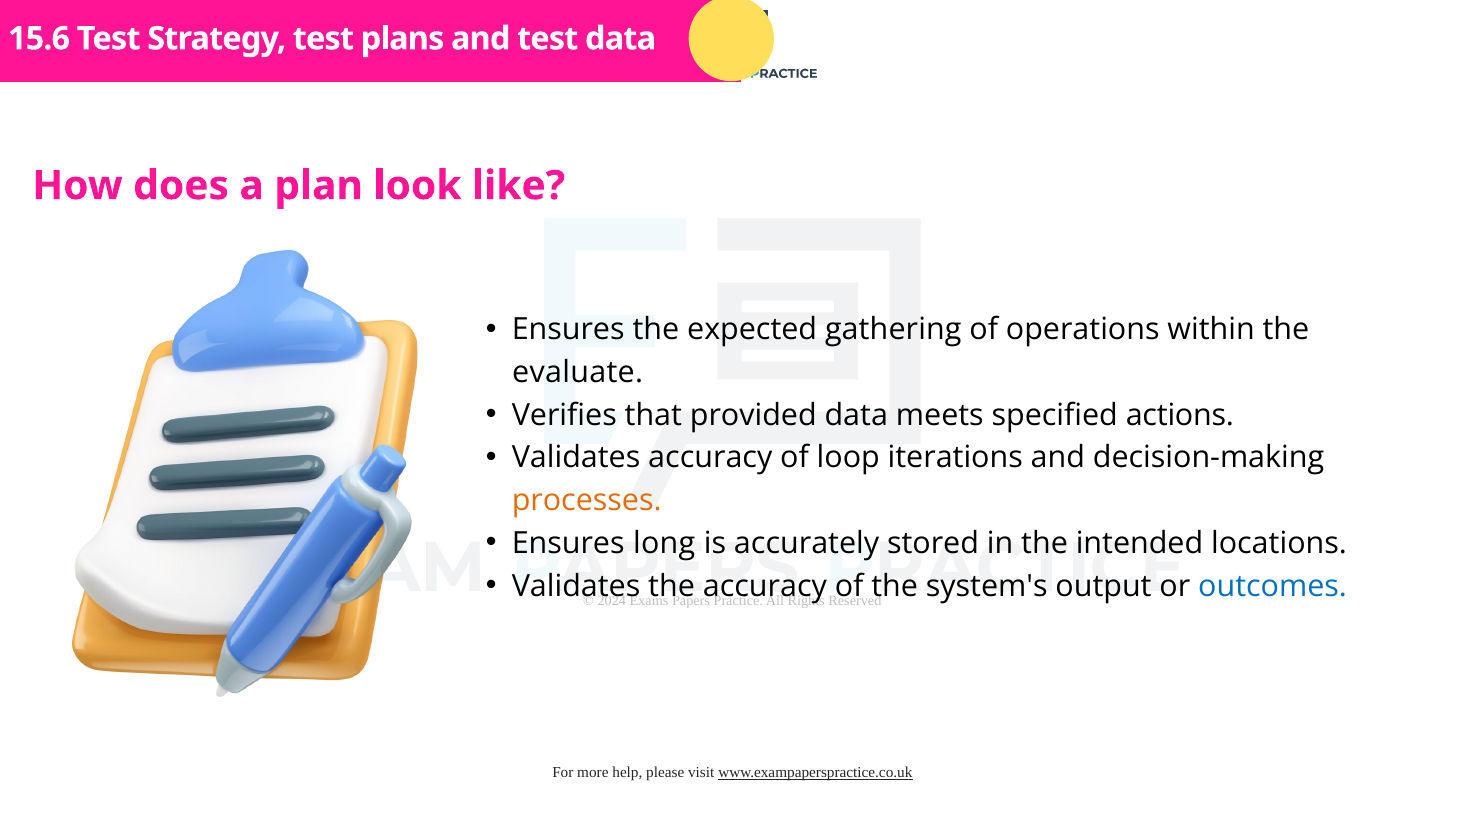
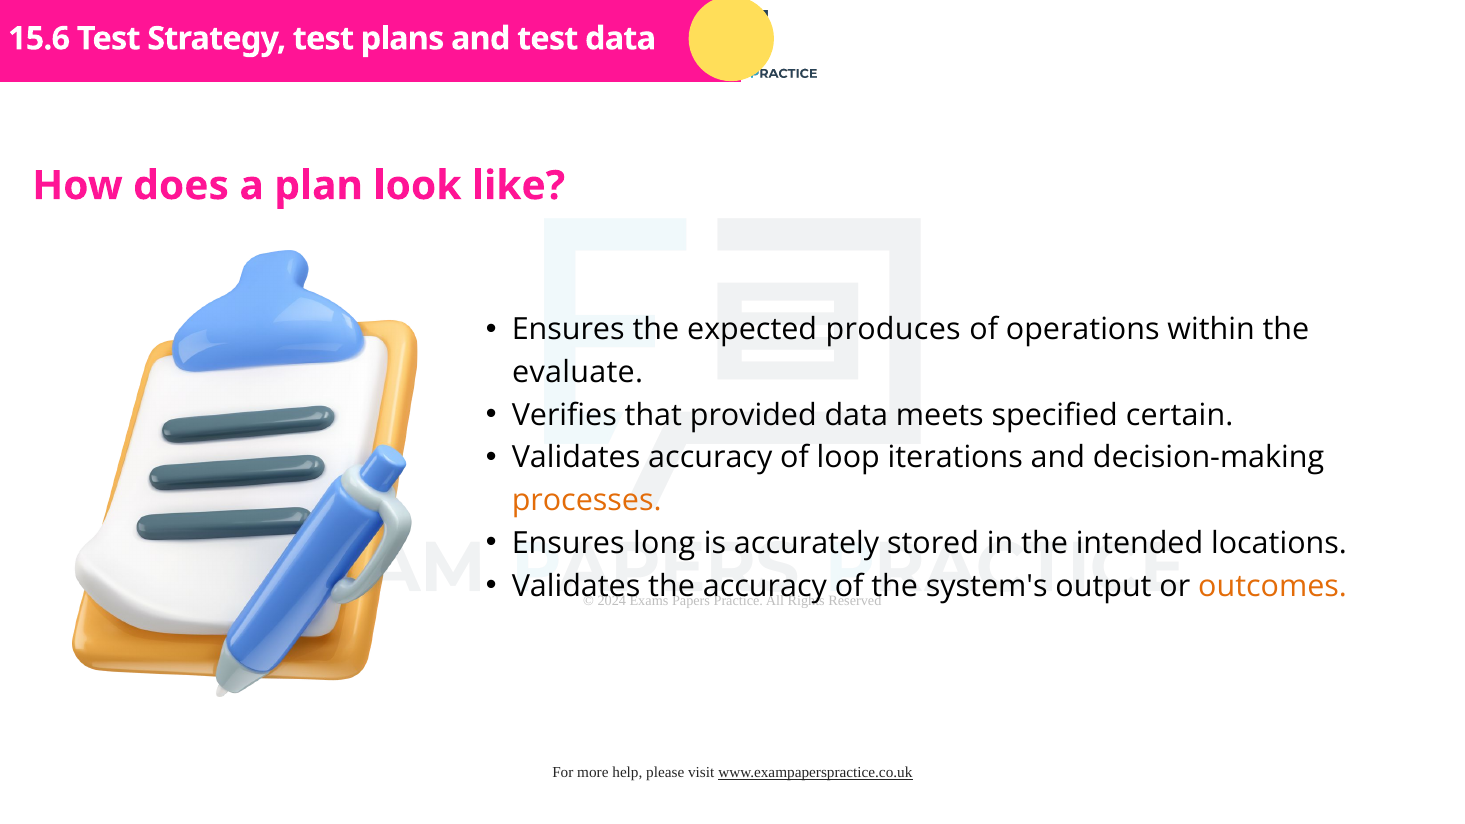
gathering: gathering -> produces (893, 330)
actions: actions -> certain (1180, 415)
outcomes colour: blue -> orange (1273, 586)
